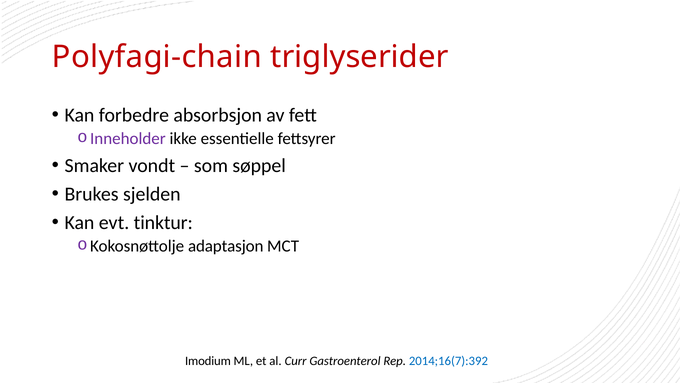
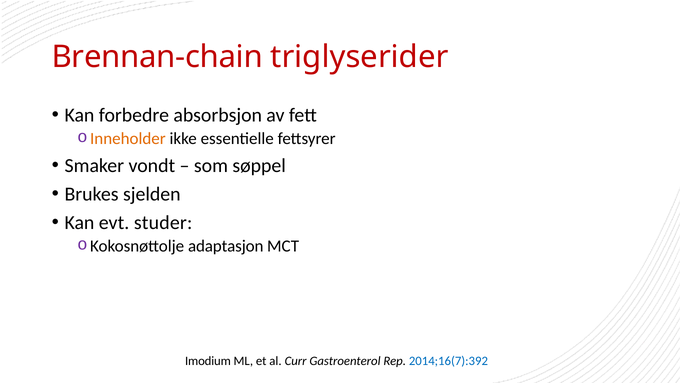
Polyfagi-chain: Polyfagi-chain -> Brennan-chain (157, 57)
Inneholder colour: purple -> orange (128, 138)
tinktur: tinktur -> studer (163, 222)
